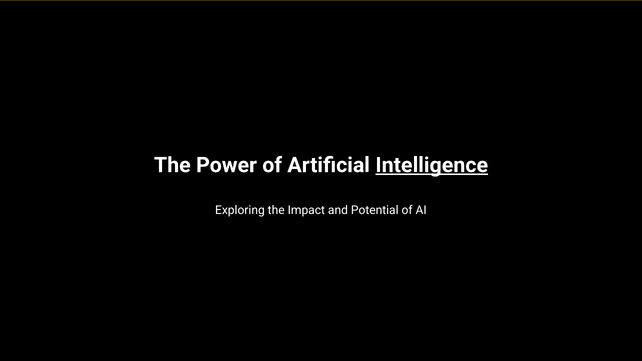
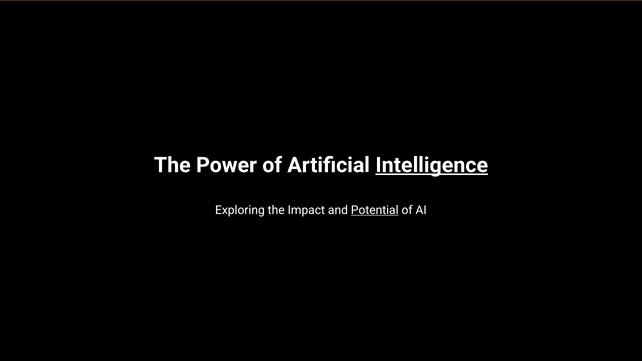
Potential underline: none -> present (375, 210)
